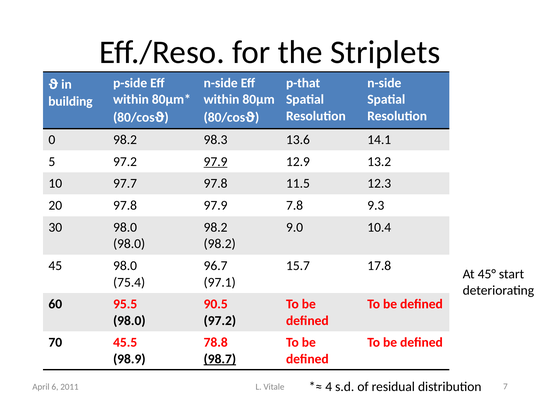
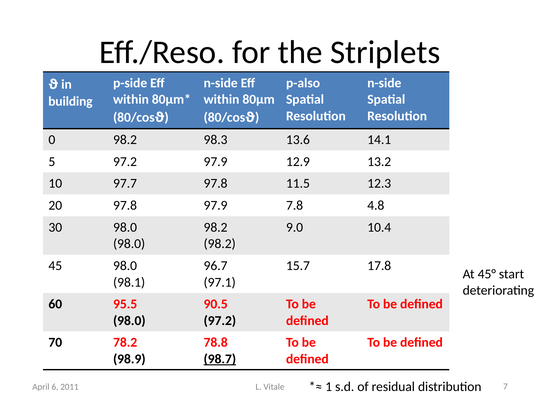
p-that: p-that -> p-also (303, 83)
97.9 underline: present -> none (216, 162)
9.3: 9.3 -> 4.8 (376, 205)
75.4: 75.4 -> 98.1 (129, 282)
45.5: 45.5 -> 78.2 (125, 342)
4: 4 -> 1 (329, 387)
